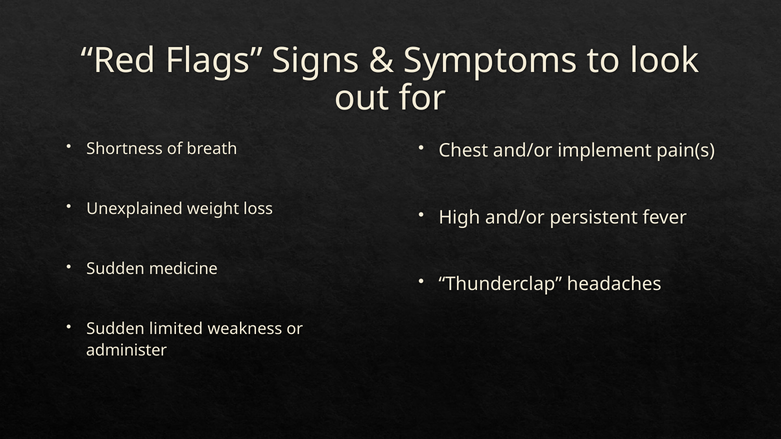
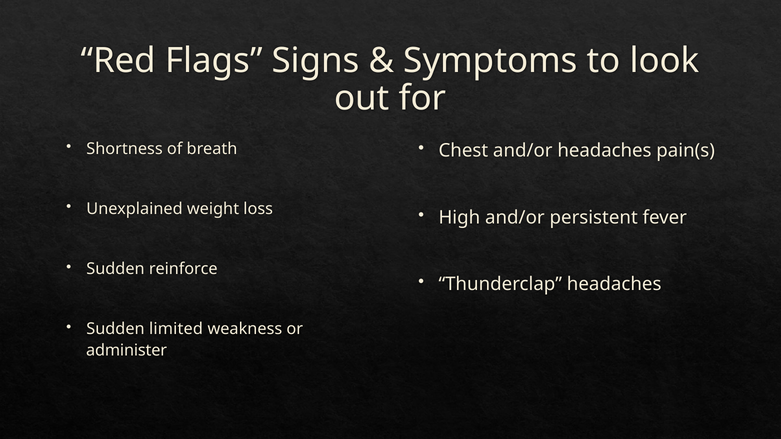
and/or implement: implement -> headaches (604, 151)
medicine: medicine -> reinforce (183, 269)
